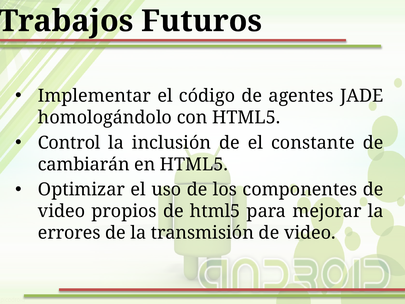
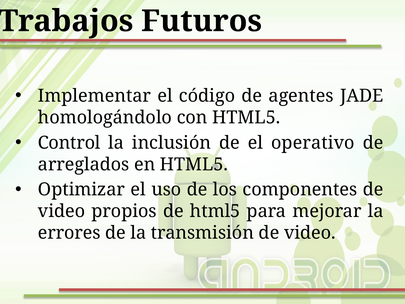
constante: constante -> operativo (313, 143)
cambiarán: cambiarán -> arreglados (84, 164)
